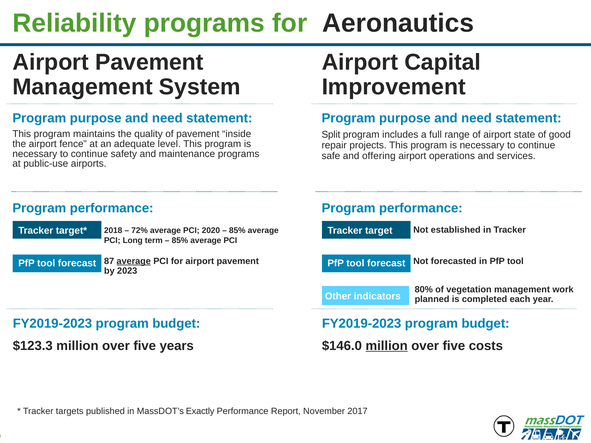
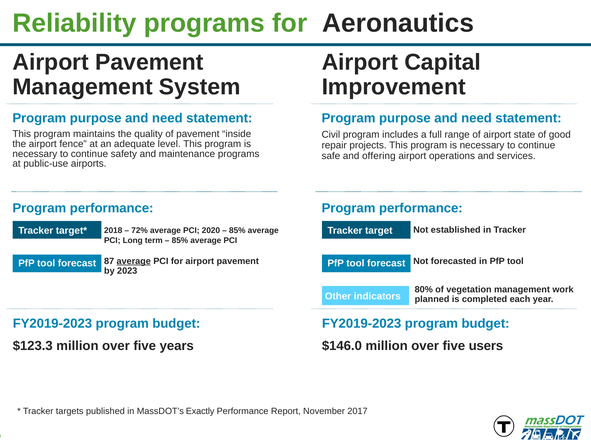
Split: Split -> Civil (331, 135)
million underline: present -> none (387, 346)
costs: costs -> users (486, 346)
